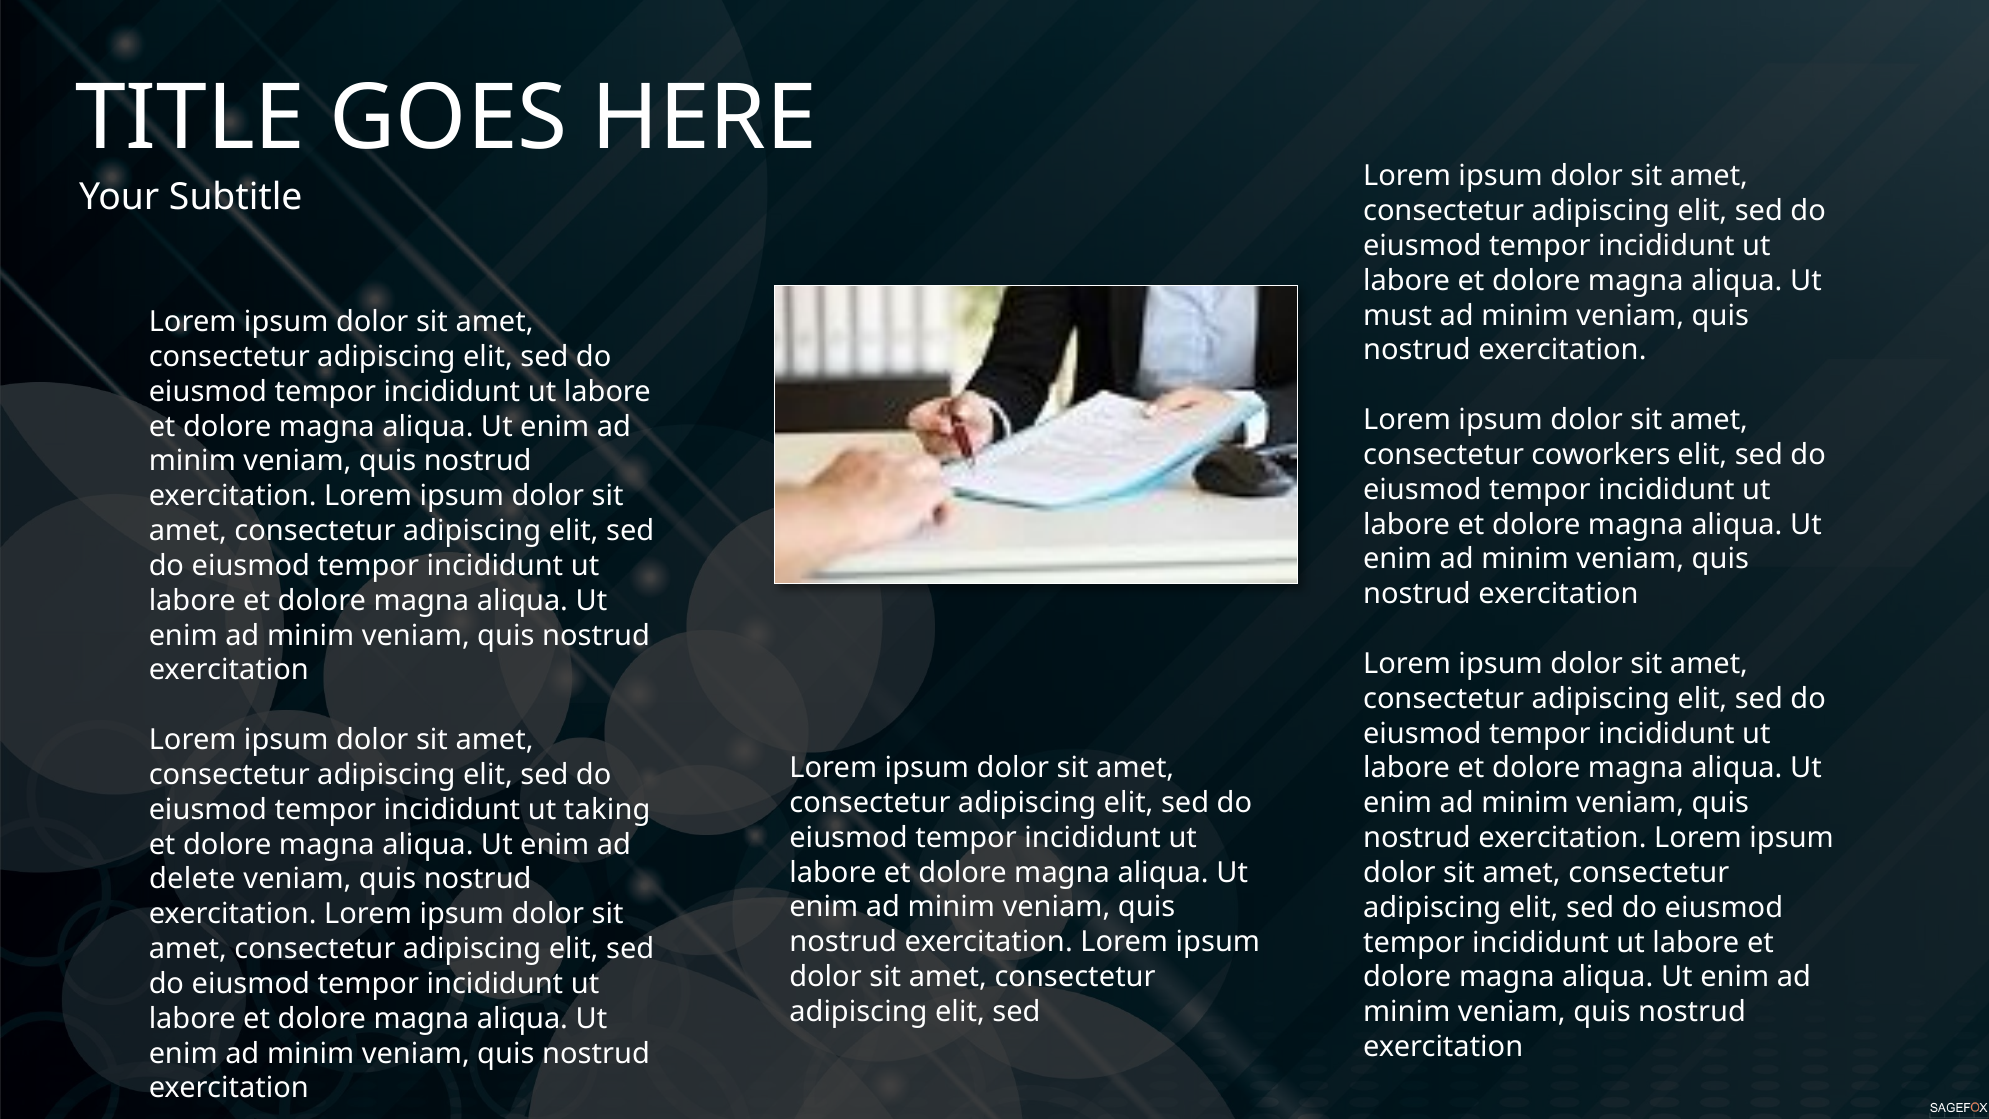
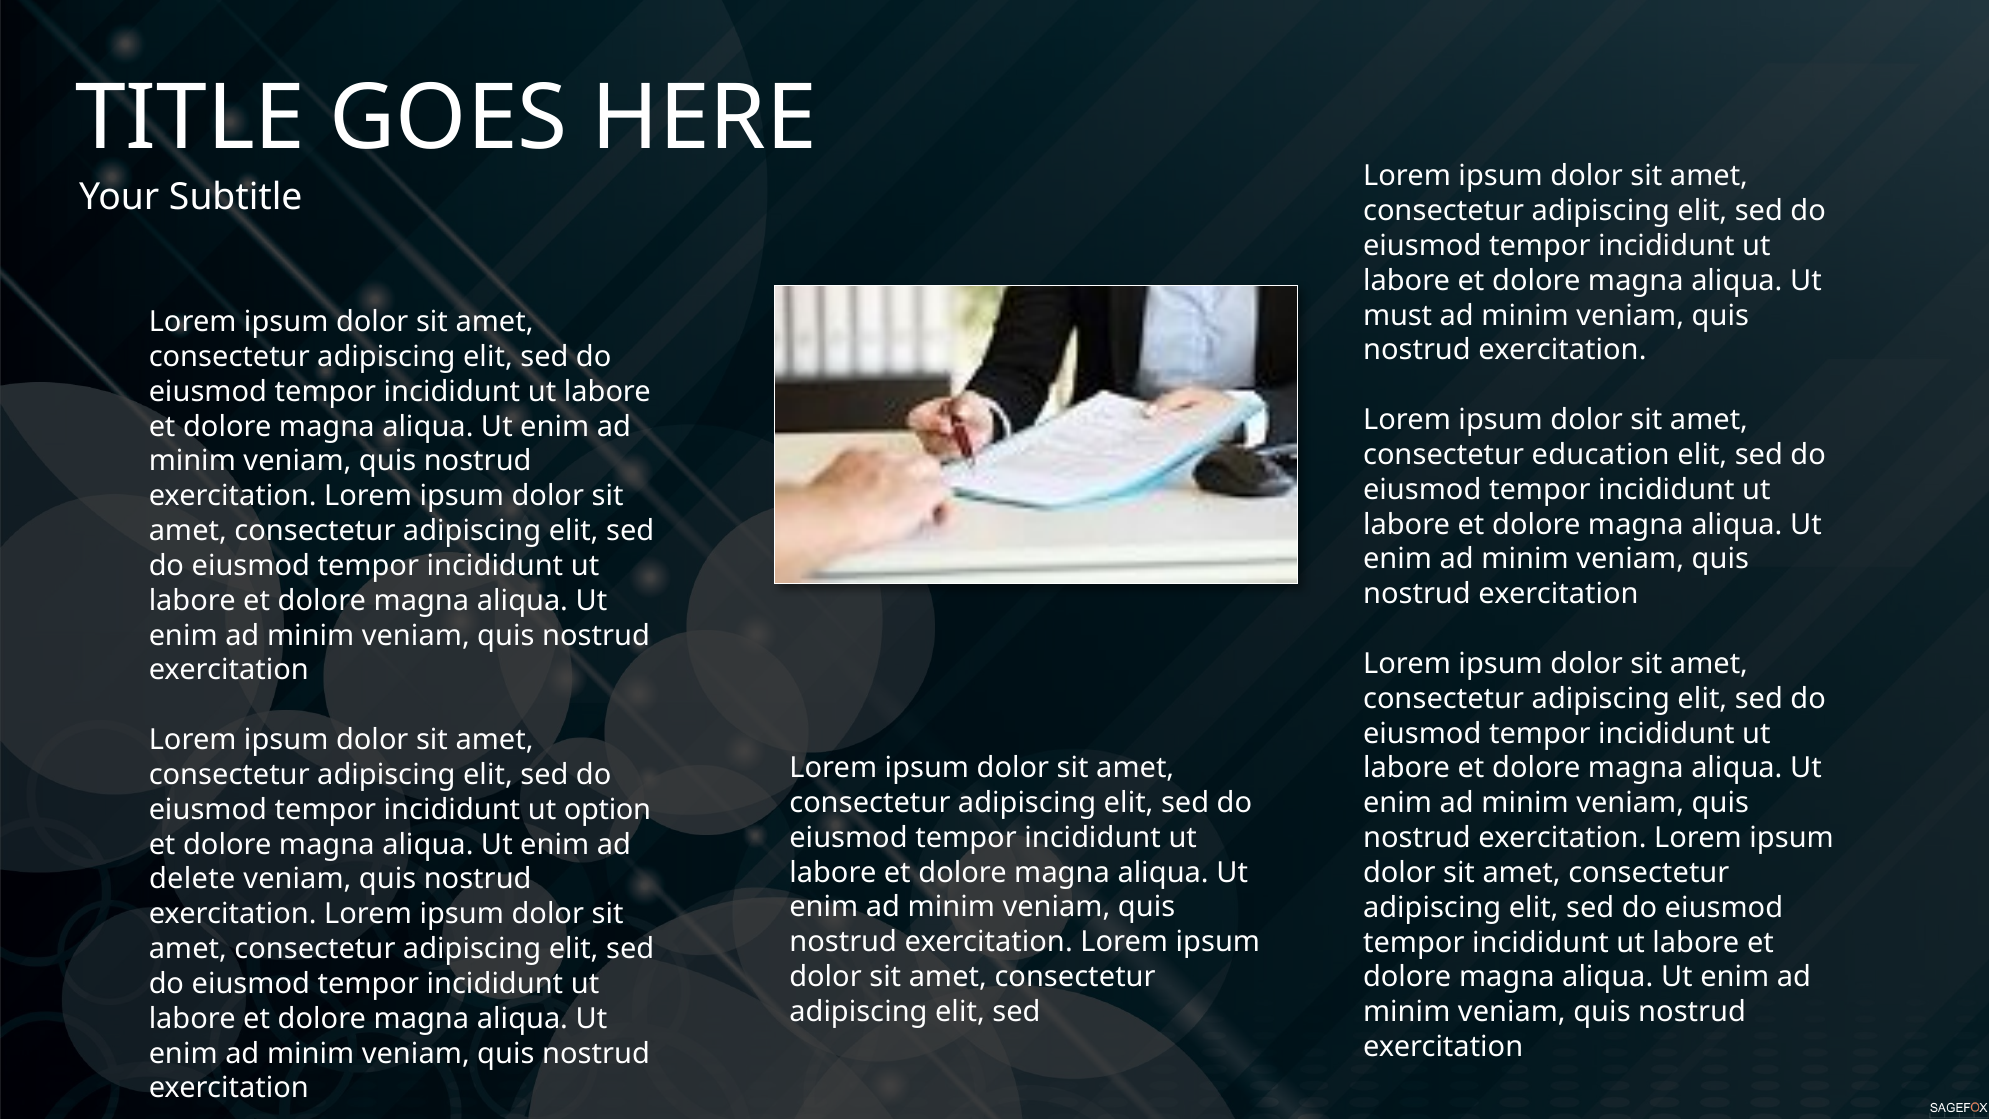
coworkers: coworkers -> education (1601, 455)
taking: taking -> option (607, 810)
